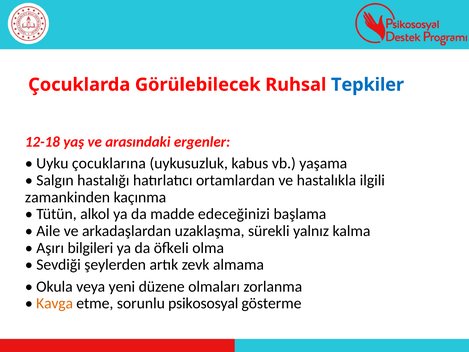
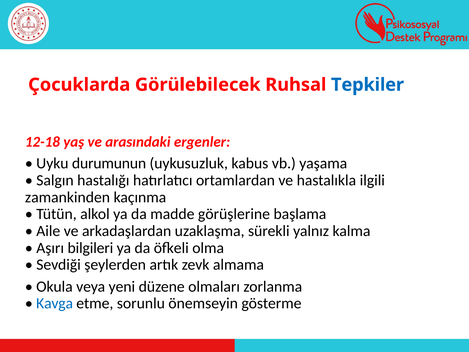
çocuklarına: çocuklarına -> durumunun (109, 163)
edeceğinizi: edeceğinizi -> görüşlerine (234, 214)
Kavga colour: orange -> blue (55, 303)
psikososyal: psikososyal -> önemseyin (203, 303)
